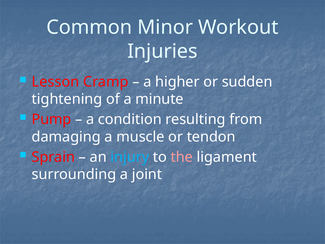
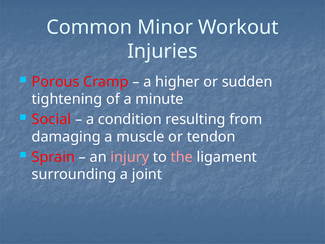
Lesson: Lesson -> Porous (56, 82)
Pump: Pump -> Social (51, 119)
injury colour: light blue -> pink (130, 157)
